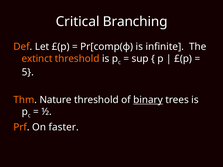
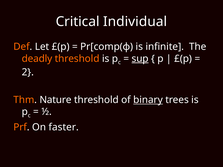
Branching: Branching -> Individual (135, 22)
extinct: extinct -> deadly (37, 59)
sup underline: none -> present (140, 59)
5: 5 -> 2 (28, 72)
